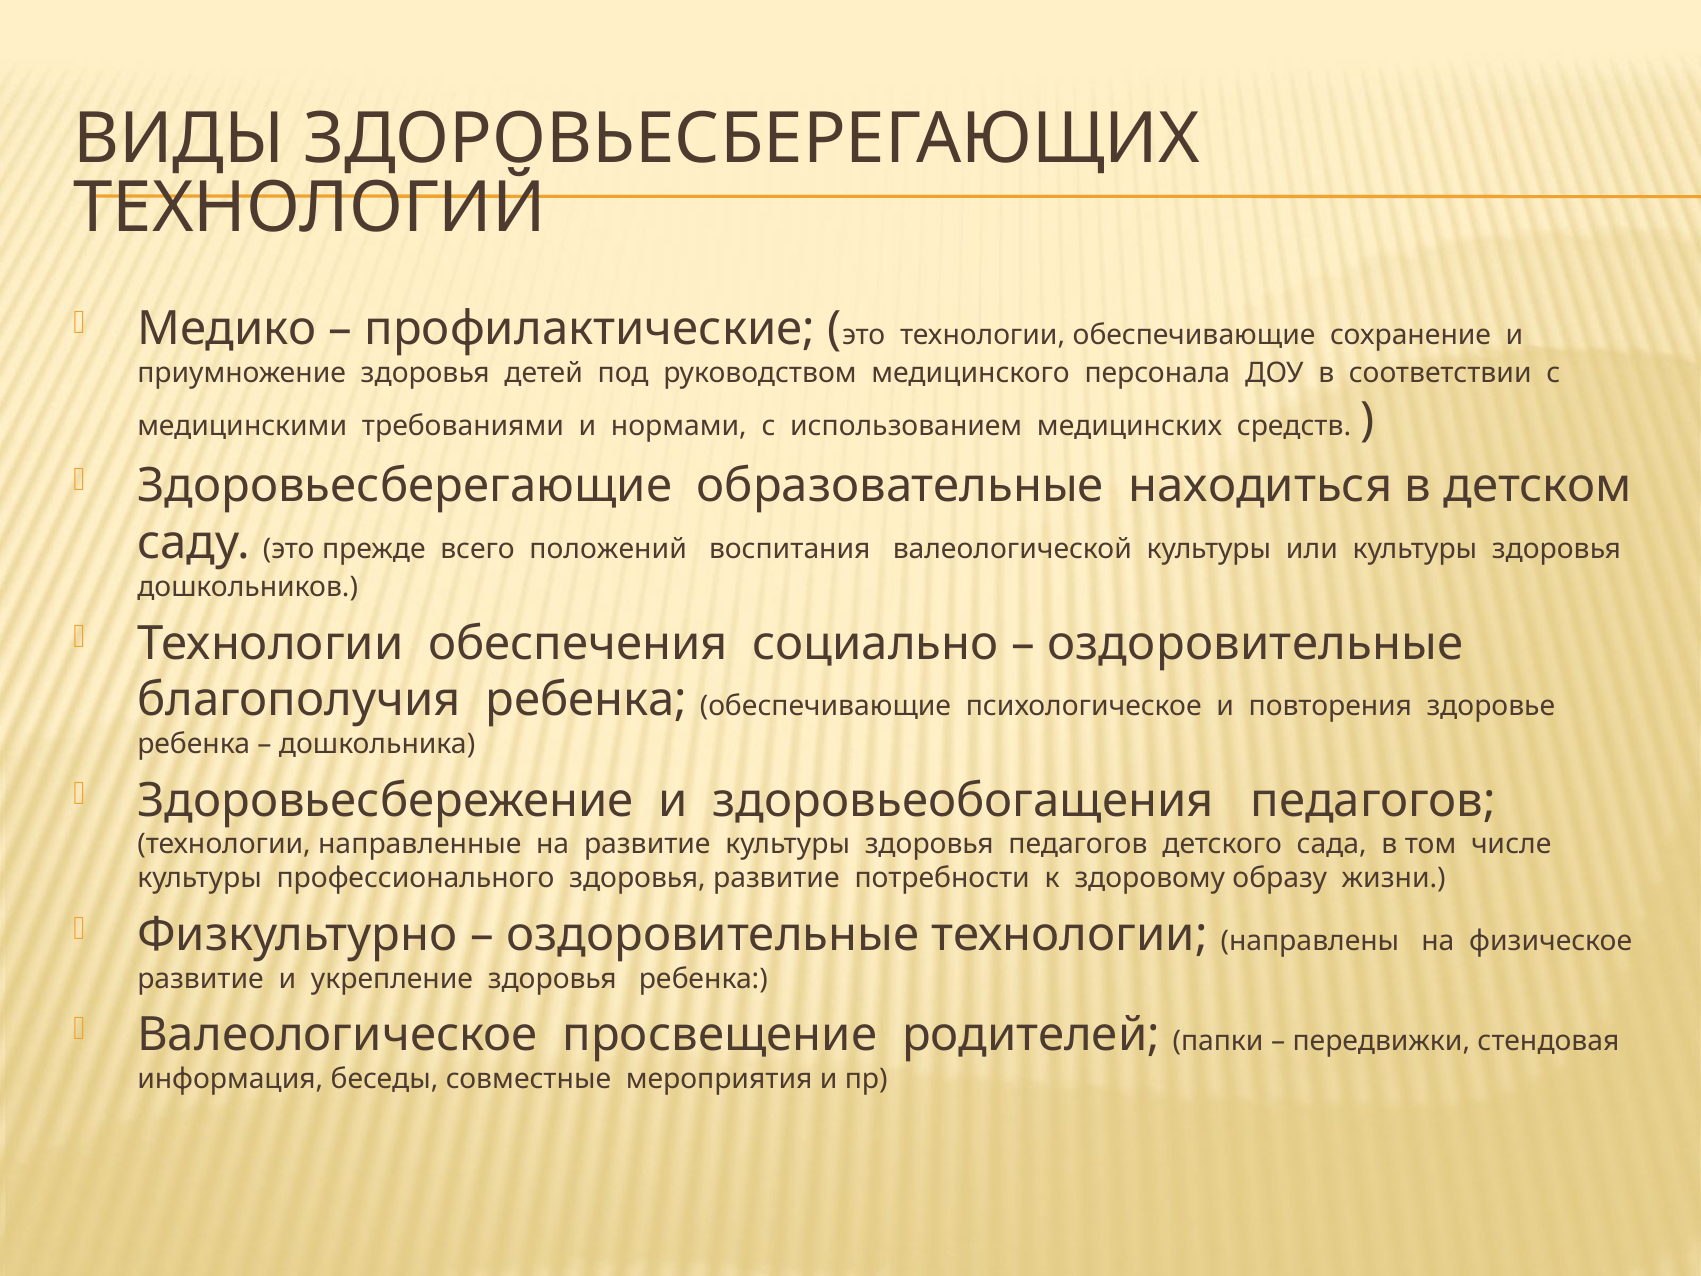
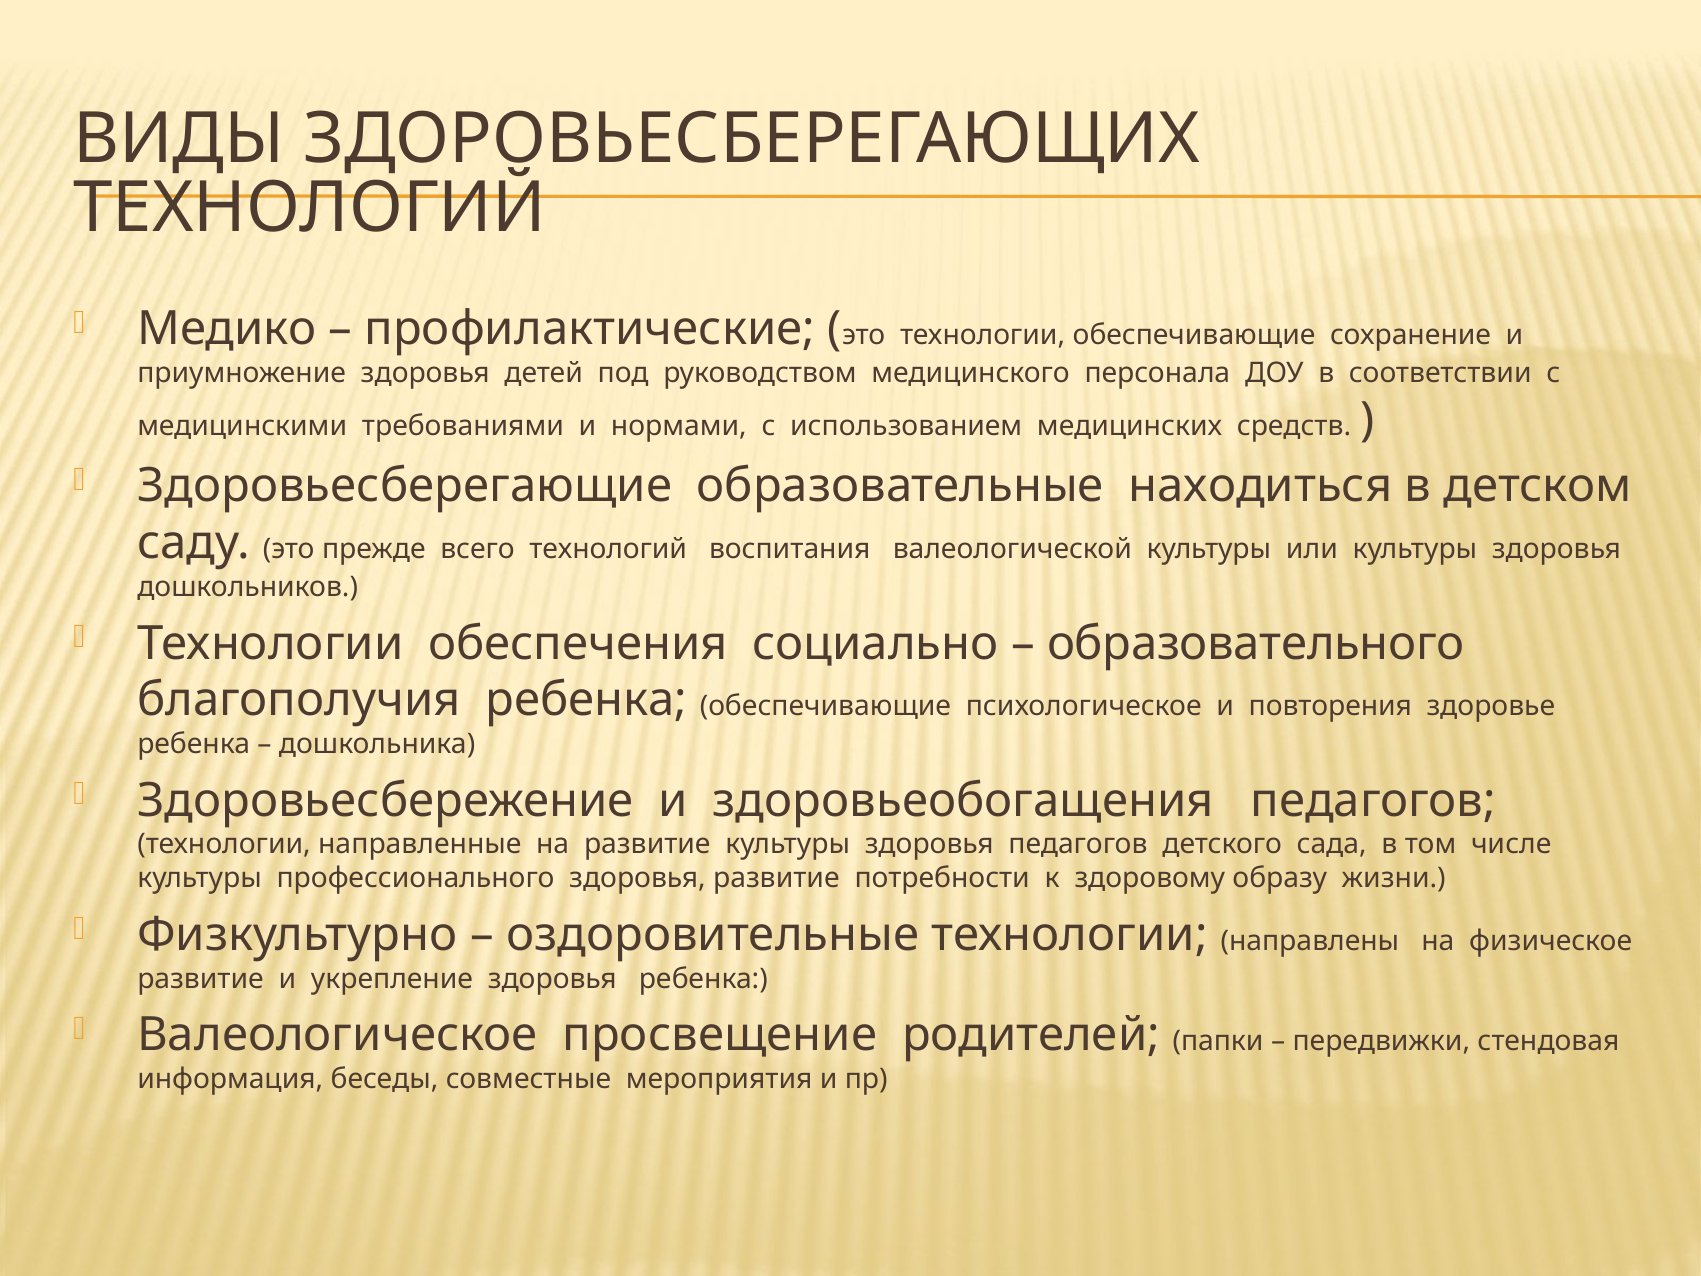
всего положений: положений -> технологий (608, 549)
оздоровительные: оздоровительные -> образовательного (1256, 643)
